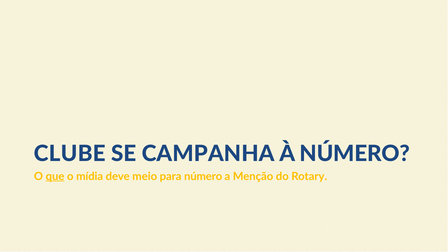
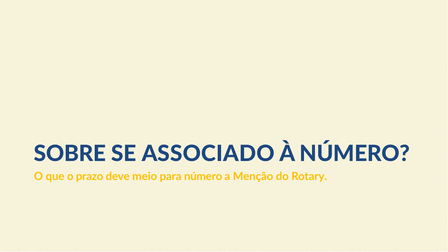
CLUBE: CLUBE -> SOBRE (70, 154)
CAMPANHA: CAMPANHA -> ASSOCIADO (208, 154)
que underline: present -> none (55, 176)
mídia: mídia -> prazo (90, 176)
